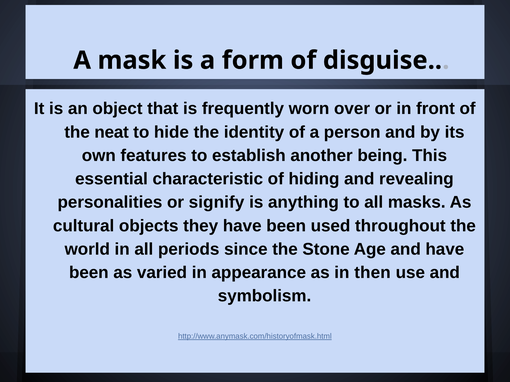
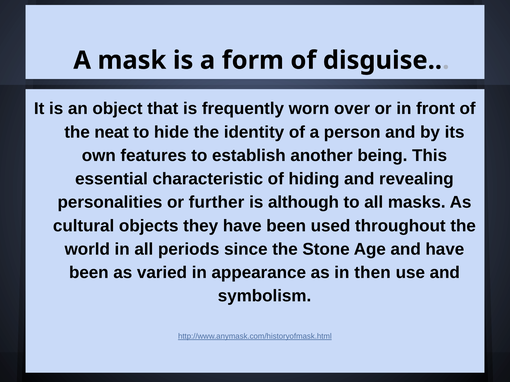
signify: signify -> further (217, 203)
anything: anything -> although (303, 203)
